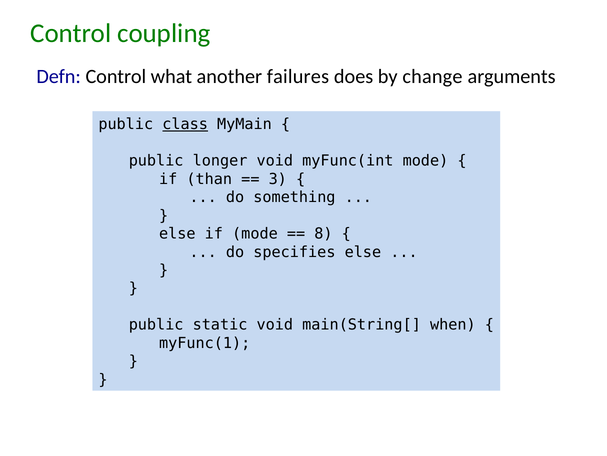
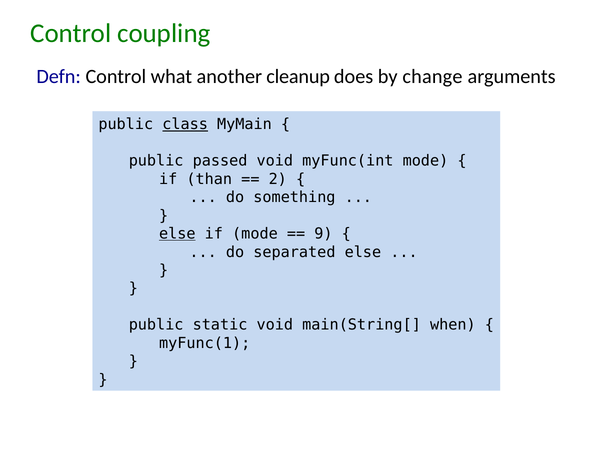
failures: failures -> cleanup (298, 76)
longer: longer -> passed (220, 161)
3: 3 -> 2 (278, 179)
else underline: none -> present (177, 233)
8: 8 -> 9 (323, 233)
specifies: specifies -> separated (294, 252)
